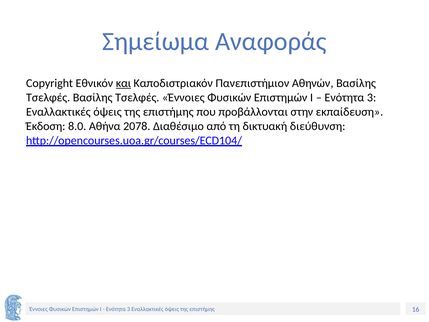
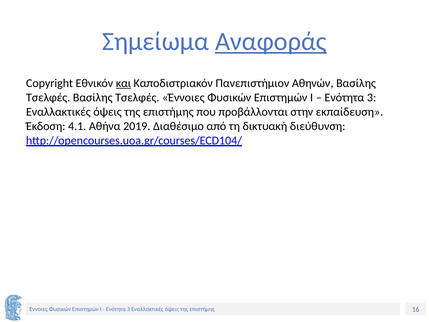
Αναφοράς underline: none -> present (271, 42)
8.0: 8.0 -> 4.1 (77, 126)
2078: 2078 -> 2019 (137, 126)
